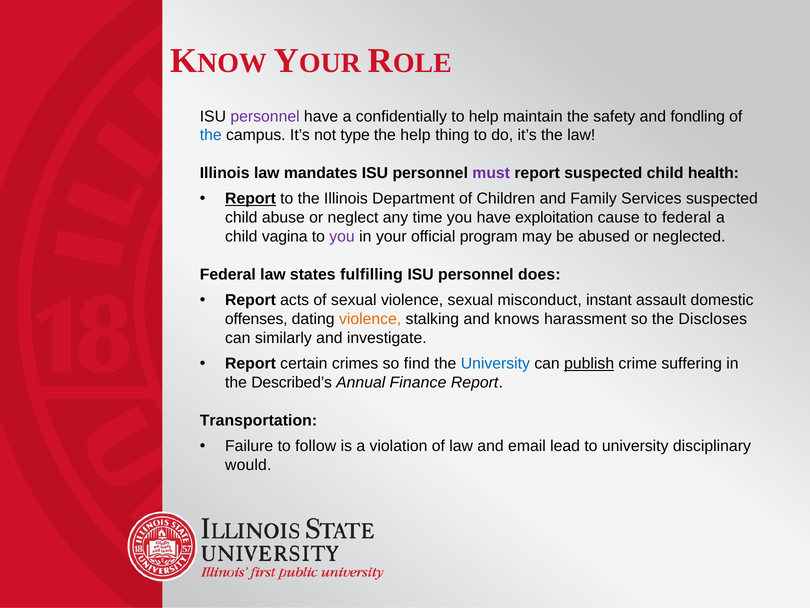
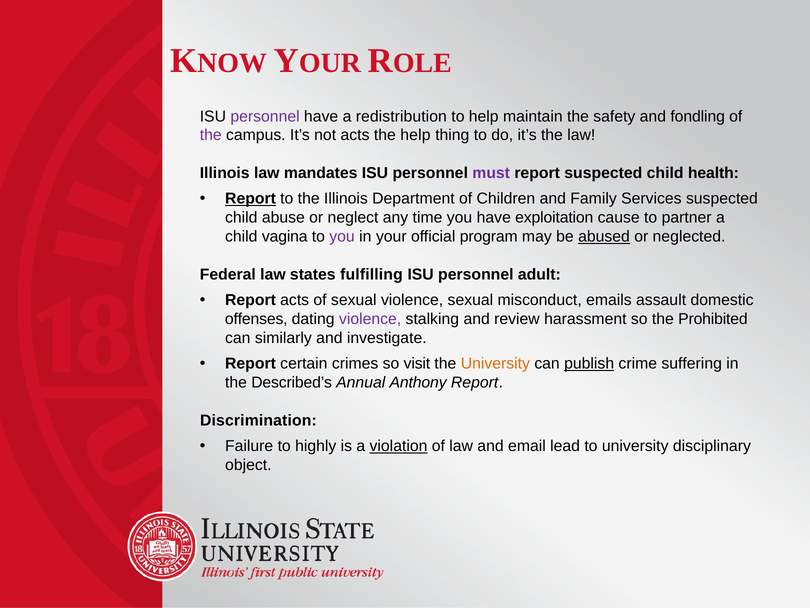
confidentially: confidentially -> redistribution (401, 116)
the colour: blue -> purple (211, 135)
not type: type -> acts (355, 135)
to federal: federal -> partner (687, 218)
abused underline: none -> present (604, 236)
does: does -> adult (539, 274)
instant: instant -> emails (609, 300)
violence colour: orange -> purple (370, 319)
knows: knows -> review (517, 319)
Discloses: Discloses -> Prohibited (713, 319)
find: find -> visit (417, 363)
University colour: blue -> orange (495, 363)
Finance: Finance -> Anthony (418, 382)
Transportation: Transportation -> Discrimination (258, 420)
follow: follow -> highly (316, 446)
violation underline: none -> present (399, 446)
would: would -> object (248, 465)
